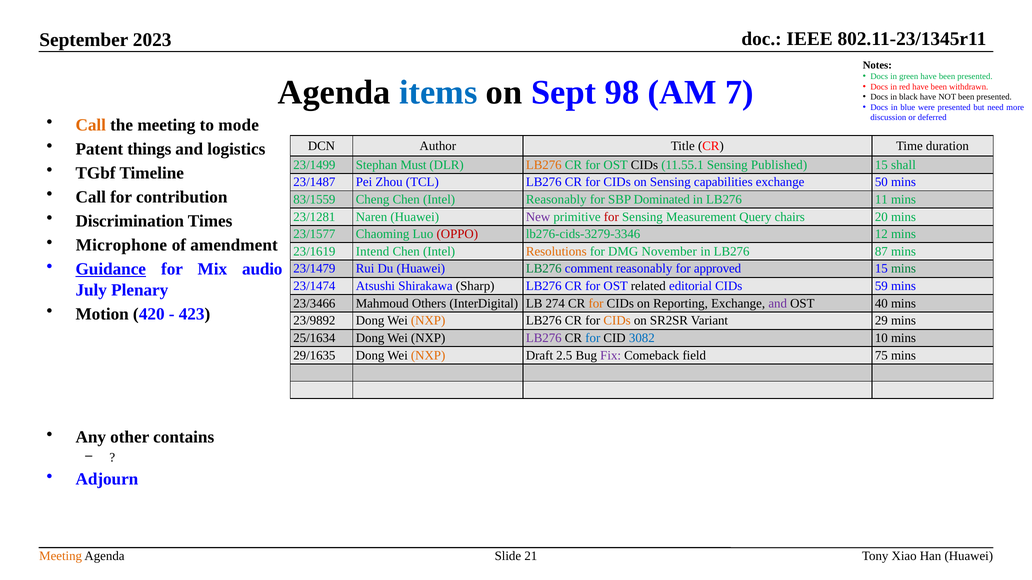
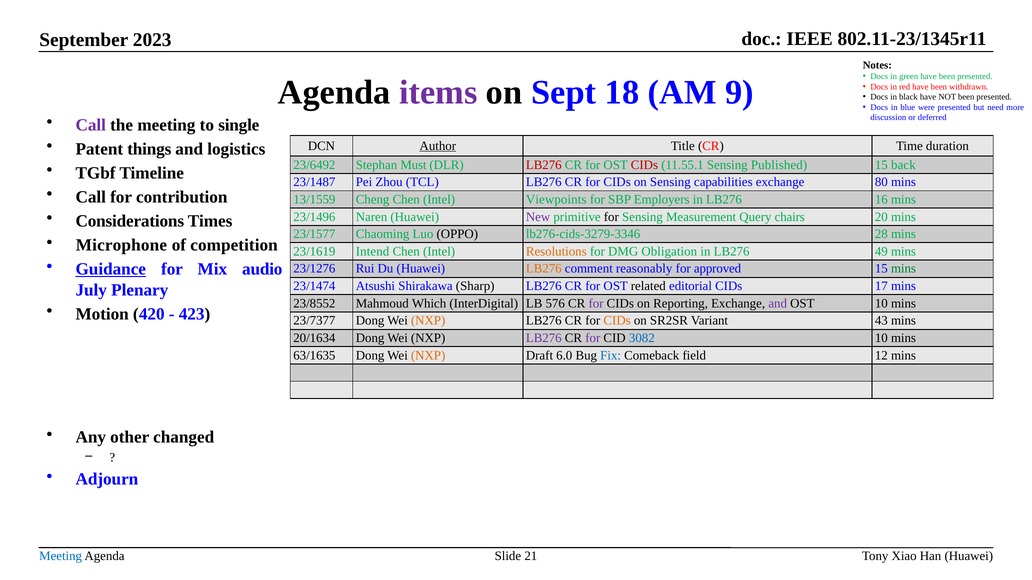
items colour: blue -> purple (438, 93)
98: 98 -> 18 (622, 93)
7: 7 -> 9 (739, 93)
Call colour: orange -> purple (91, 125)
mode: mode -> single (239, 125)
Author underline: none -> present (438, 146)
23/1499: 23/1499 -> 23/6492 (314, 165)
LB276 colour: orange -> red (544, 165)
CIDs colour: black -> red (644, 165)
shall: shall -> back (903, 165)
50: 50 -> 80 (881, 182)
83/1559: 83/1559 -> 13/1559 (314, 200)
Intel Reasonably: Reasonably -> Viewpoints (556, 200)
Dominated: Dominated -> Employers (662, 200)
11: 11 -> 16 (881, 200)
23/1281: 23/1281 -> 23/1496 (314, 217)
for colour: red -> black (611, 217)
Discrimination: Discrimination -> Considerations (130, 221)
OPPO colour: red -> black (457, 234)
12: 12 -> 28 (881, 234)
amendment: amendment -> competition (234, 245)
November: November -> Obligation (669, 252)
87: 87 -> 49 (881, 252)
23/1479: 23/1479 -> 23/1276 (314, 269)
LB276 colour: green -> orange (544, 269)
59: 59 -> 17 (881, 286)
23/3466: 23/3466 -> 23/8552 (314, 304)
Others: Others -> Which (429, 304)
274: 274 -> 576 (555, 304)
for colour: orange -> purple (596, 304)
OST 40: 40 -> 10 (881, 304)
23/9892: 23/9892 -> 23/7377 (314, 321)
29: 29 -> 43 (881, 321)
25/1634: 25/1634 -> 20/1634 (314, 338)
for colour: blue -> purple (593, 338)
29/1635: 29/1635 -> 63/1635 (314, 356)
2.5: 2.5 -> 6.0 (564, 356)
Fix colour: purple -> blue (611, 356)
75: 75 -> 12 (881, 356)
contains: contains -> changed (184, 438)
Meeting colour: orange -> blue (61, 557)
